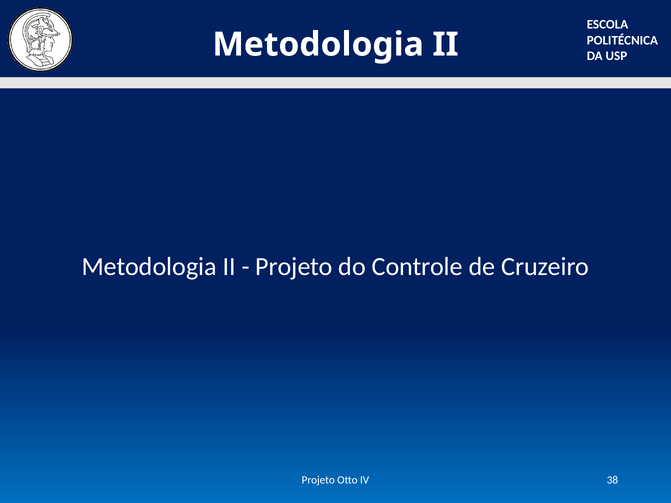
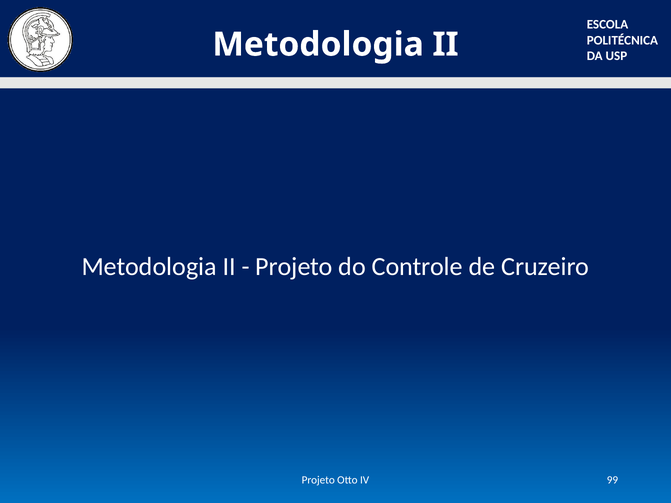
38: 38 -> 99 (612, 480)
